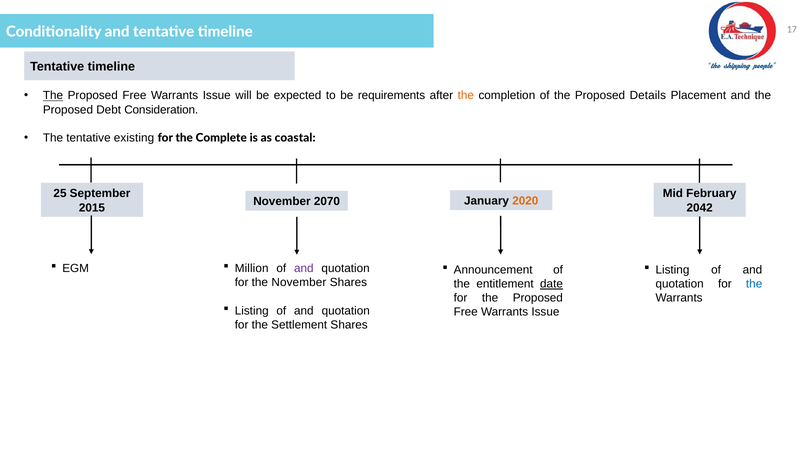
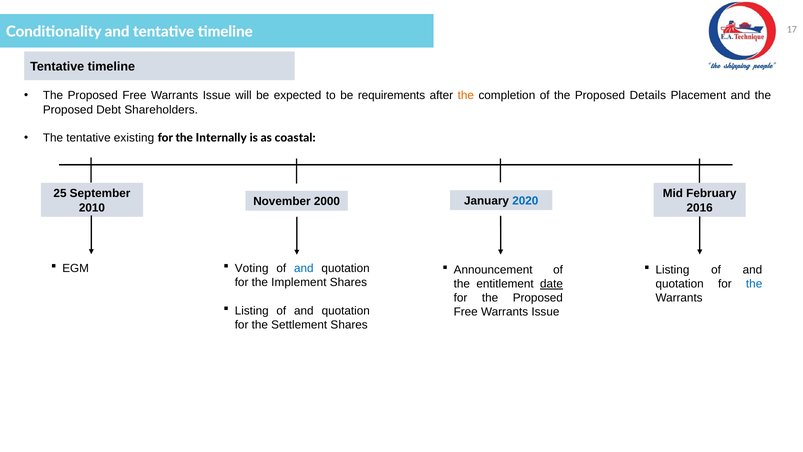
The underline: present -> none (53, 96)
Consideration: Consideration -> Shareholders (161, 110)
Complete: Complete -> Internally (221, 138)
2070: 2070 -> 2000 (327, 201)
2020 colour: orange -> blue (525, 201)
2015: 2015 -> 2010 (92, 207)
2042: 2042 -> 2016 (700, 208)
Million: Million -> Voting (252, 268)
and colour: purple -> blue (304, 268)
the November: November -> Implement (299, 282)
